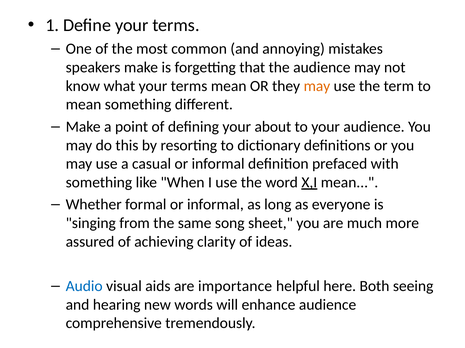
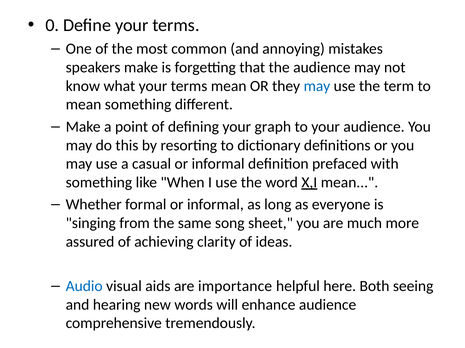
1: 1 -> 0 (52, 25)
may colour: orange -> blue (317, 86)
about: about -> graph (273, 127)
